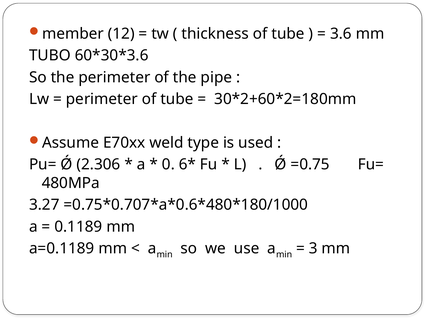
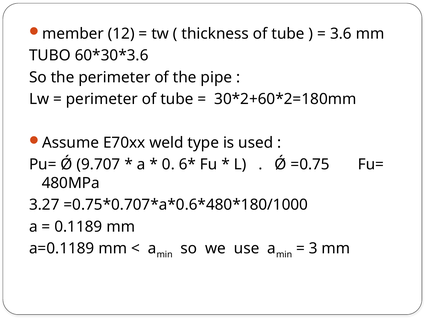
2.306: 2.306 -> 9.707 (98, 164)
